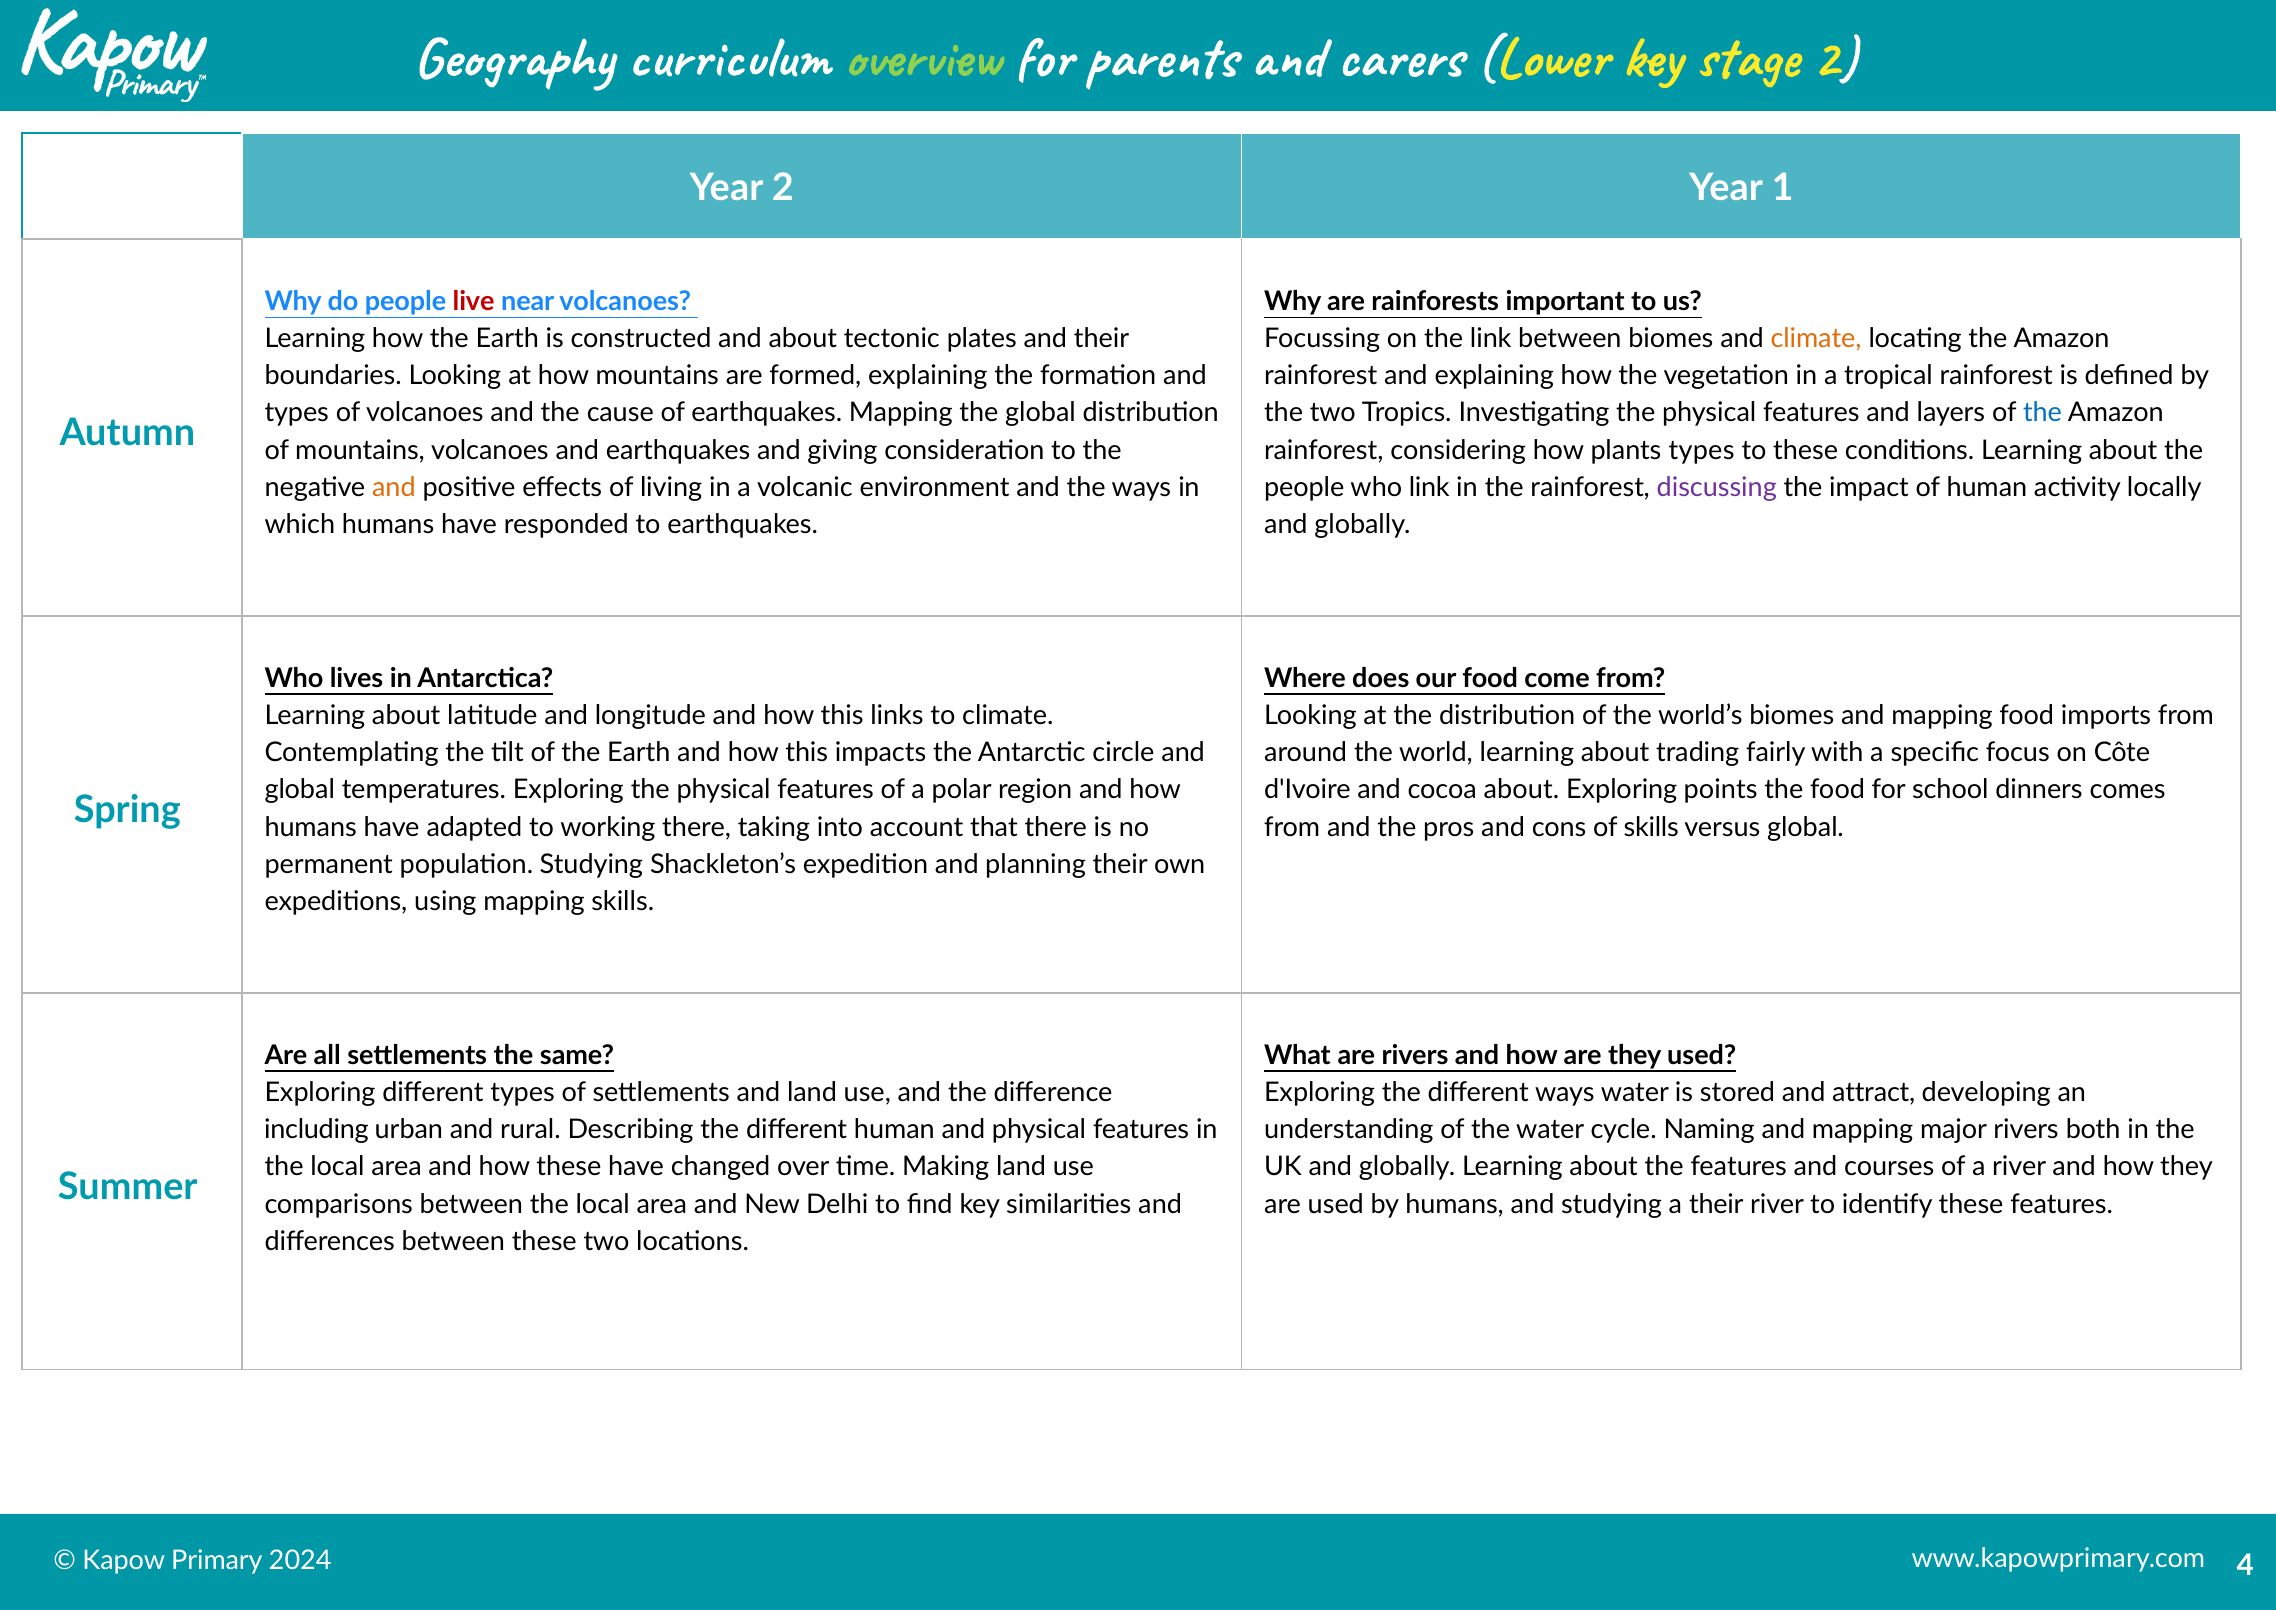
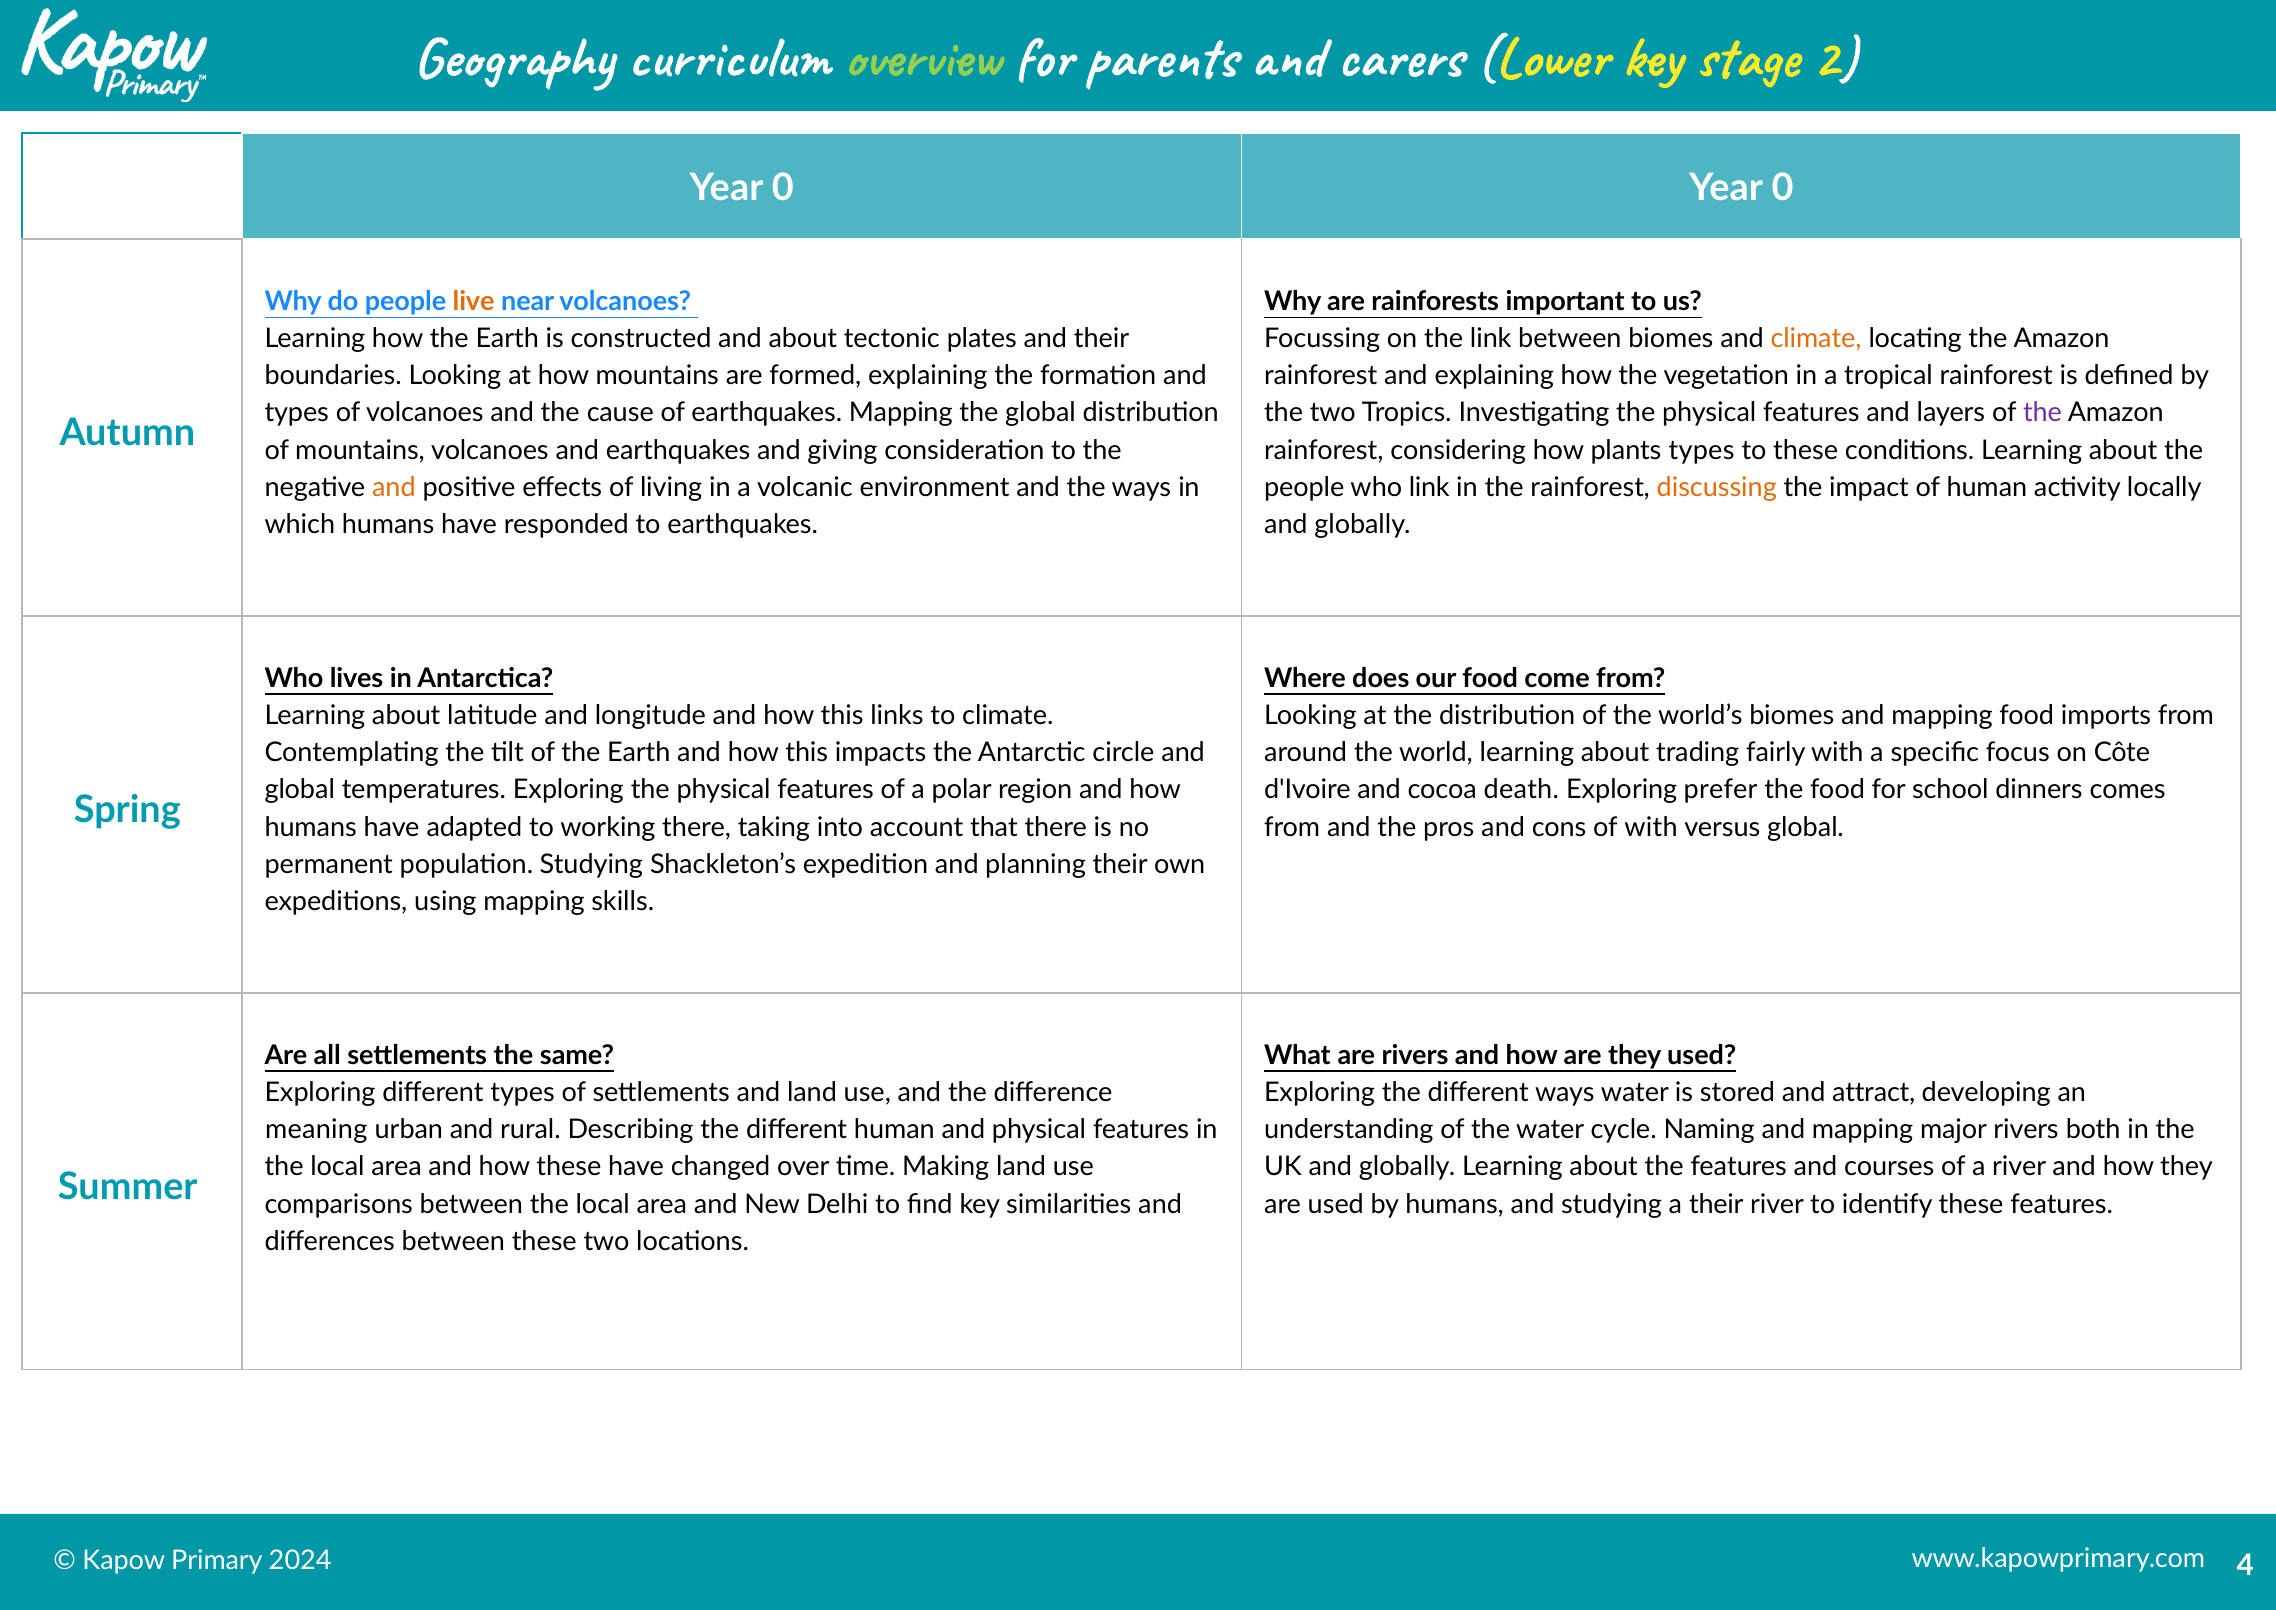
2: 2 -> 0 (783, 188)
1: 1 -> 0 (1782, 188)
live colour: red -> orange (474, 301)
the colour: blue -> purple (2042, 413)
discussing colour: purple -> orange (1717, 487)
cocoa about: about -> death (1521, 790)
points: points -> prefer (1721, 790)
of skills: skills -> with (1651, 827)
including: including -> meaning (316, 1129)
